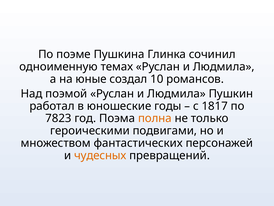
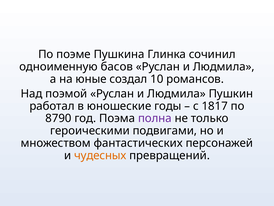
темах: темах -> басов (117, 67)
7823: 7823 -> 8790 (58, 118)
полна colour: orange -> purple (155, 118)
